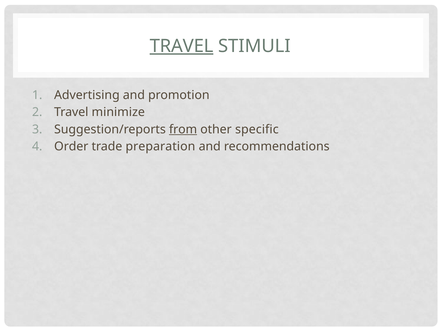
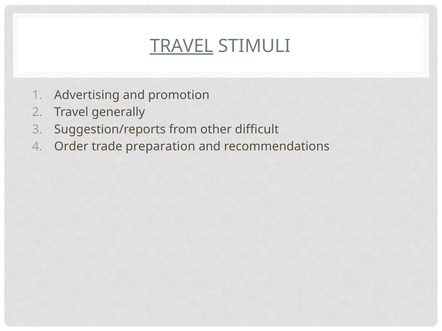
minimize: minimize -> generally (118, 112)
from underline: present -> none (183, 130)
specific: specific -> difficult (257, 130)
